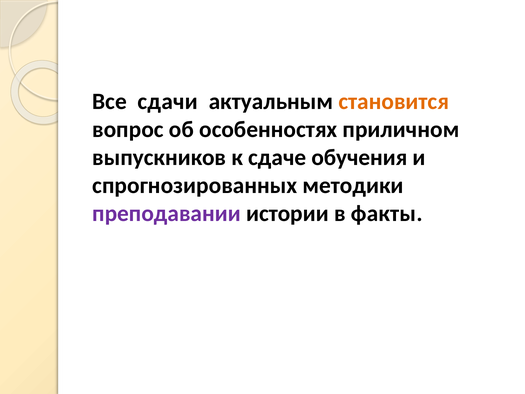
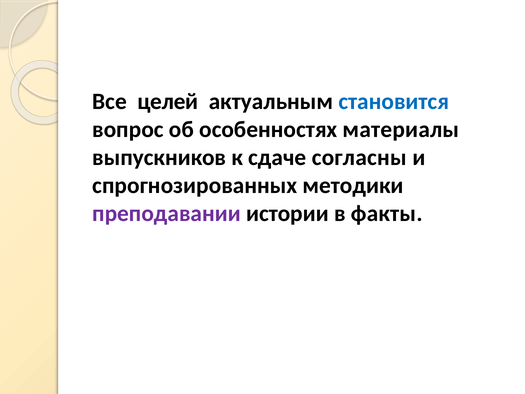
сдачи: сдачи -> целей (168, 101)
становится colour: orange -> blue (394, 101)
приличном: приличном -> материалы (401, 129)
обучения: обучения -> согласны (359, 157)
